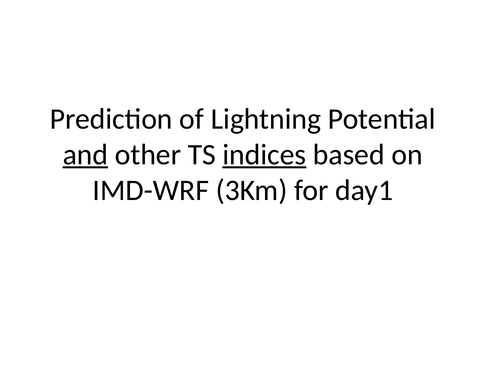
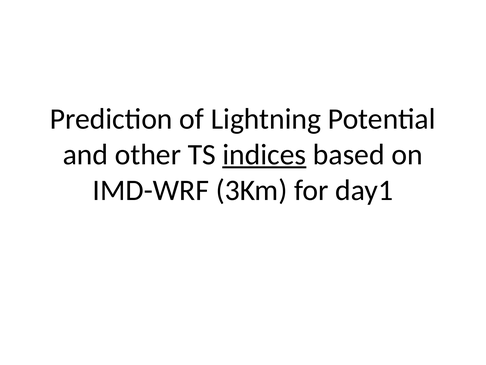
and underline: present -> none (85, 154)
